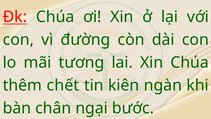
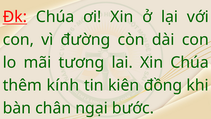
chết: chết -> kính (63, 85)
ngàn: ngàn -> đồng (163, 85)
